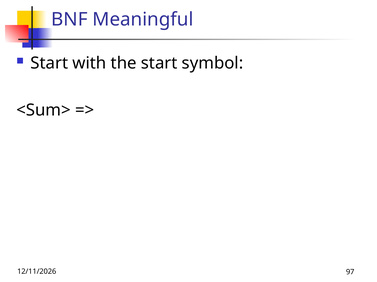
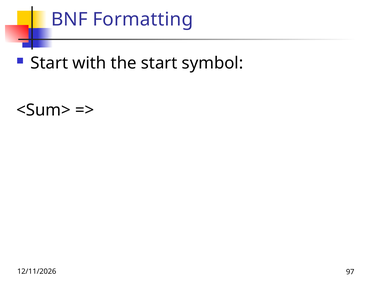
Meaningful: Meaningful -> Formatting (143, 20)
